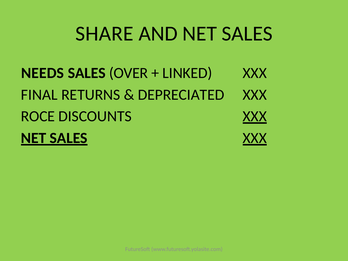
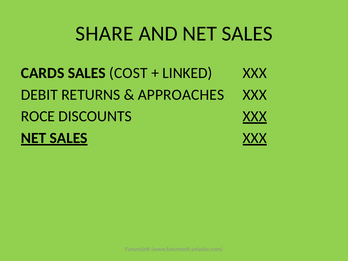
NEEDS: NEEDS -> CARDS (43, 73)
OVER: OVER -> COST (128, 73)
FINAL: FINAL -> DEBIT (39, 95)
DEPRECIATED: DEPRECIATED -> APPROACHES (181, 95)
